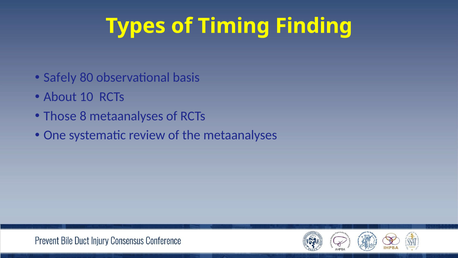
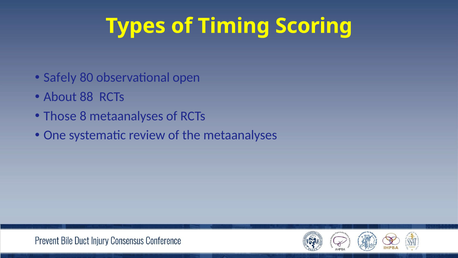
Finding: Finding -> Scoring (314, 26)
basis: basis -> open (186, 77)
10: 10 -> 88 (86, 97)
